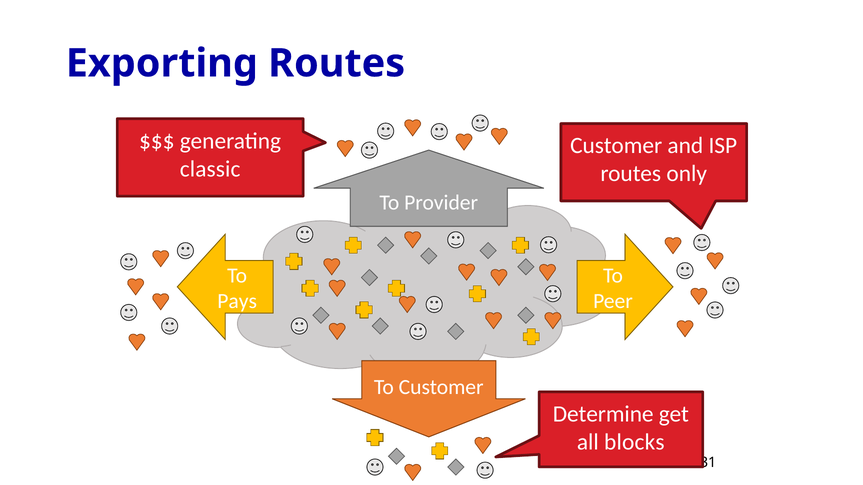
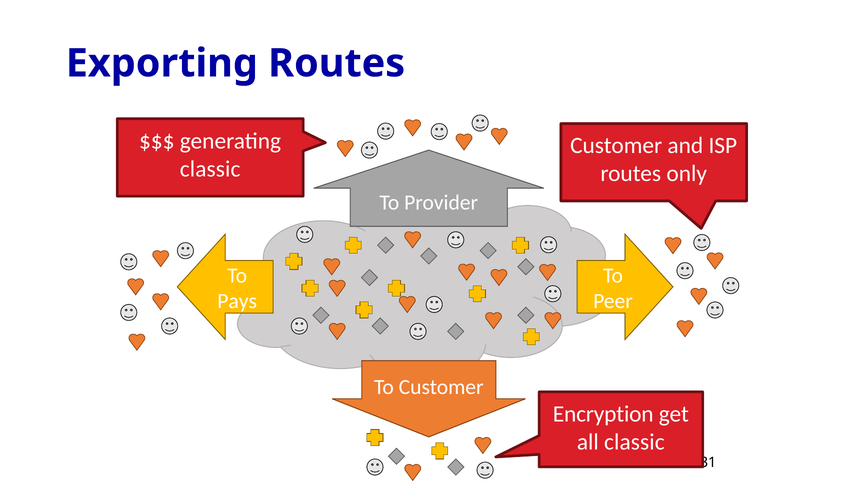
Determine: Determine -> Encryption (603, 414)
all blocks: blocks -> classic (634, 442)
